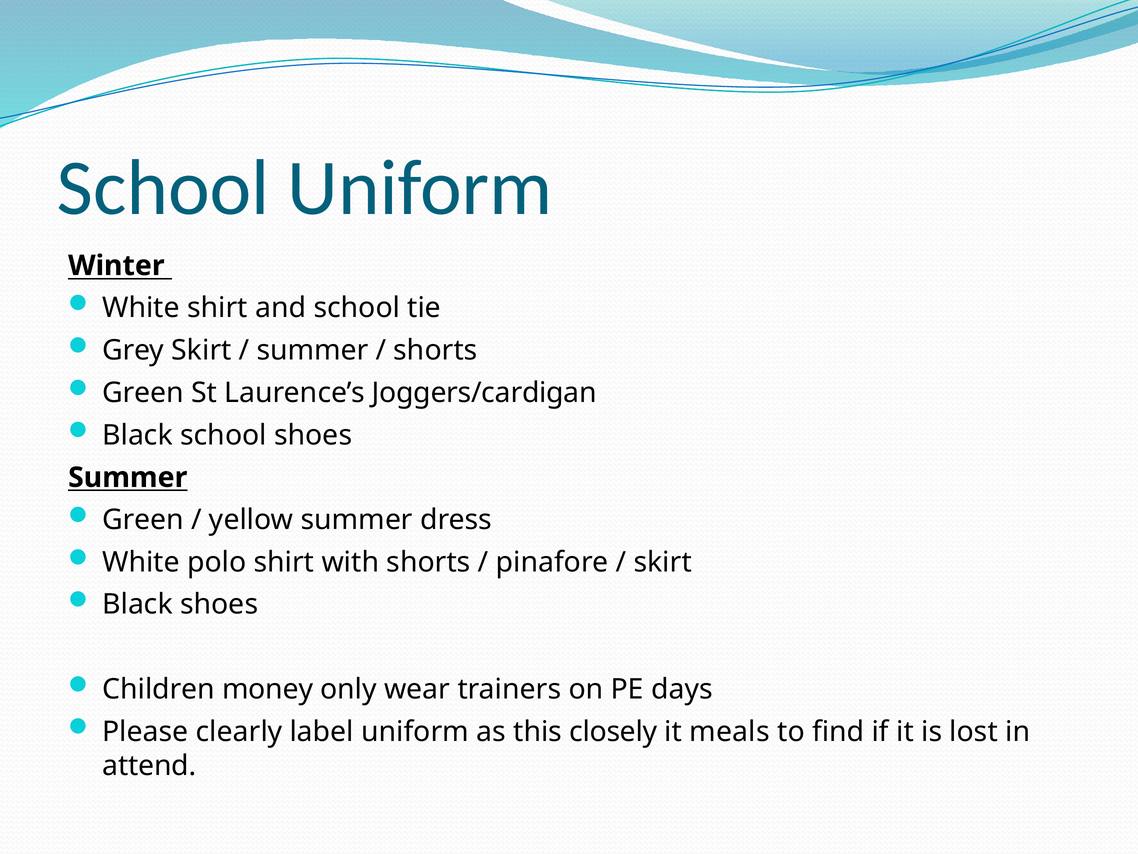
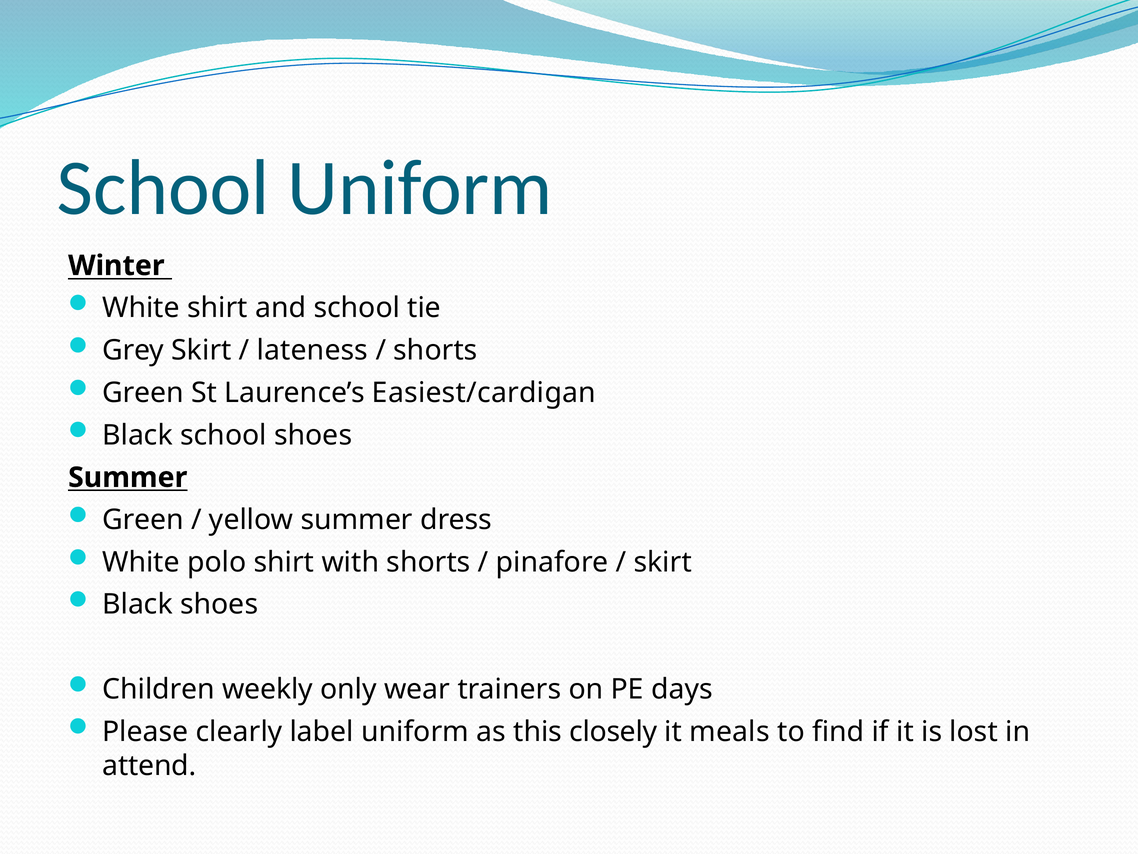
summer: summer -> lateness (312, 350)
Joggers/cardigan: Joggers/cardigan -> Easiest/cardigan (484, 393)
money: money -> weekly (267, 689)
